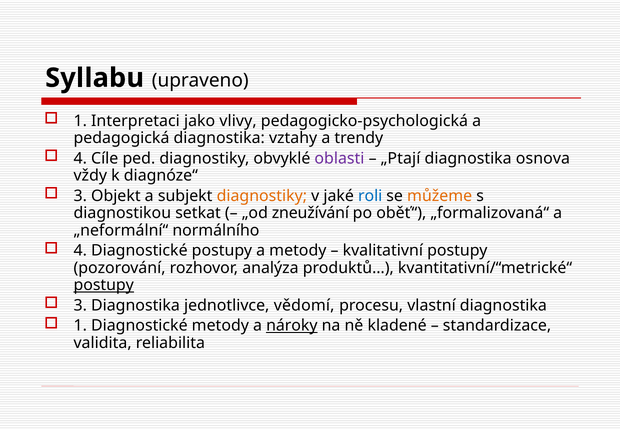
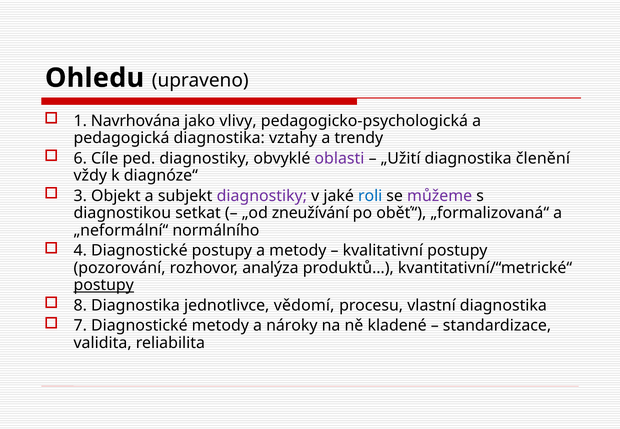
Syllabu: Syllabu -> Ohledu (95, 78)
Interpretaci: Interpretaci -> Navrhována (136, 121)
4: 4 -> 6 (80, 159)
„Ptají: „Ptají -> „Užití (401, 159)
osnova: osnova -> členění (543, 159)
diagnostiky colour: orange -> purple (262, 196)
můžeme colour: orange -> purple (440, 196)
3: 3 -> 8 (80, 305)
1: 1 -> 7 (80, 326)
nároky underline: present -> none (292, 326)
